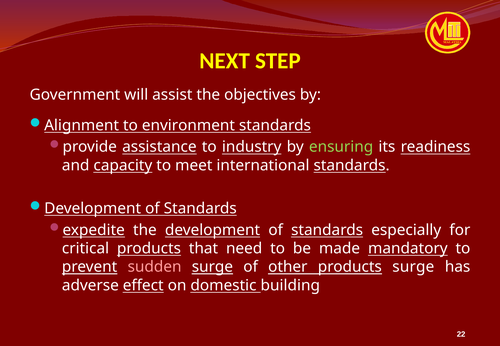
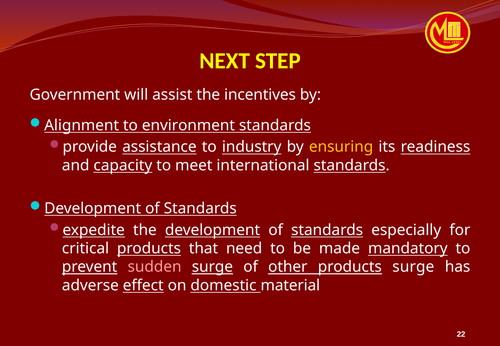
objectives: objectives -> incentives (260, 95)
ensuring colour: light green -> yellow (341, 147)
building: building -> material (290, 285)
